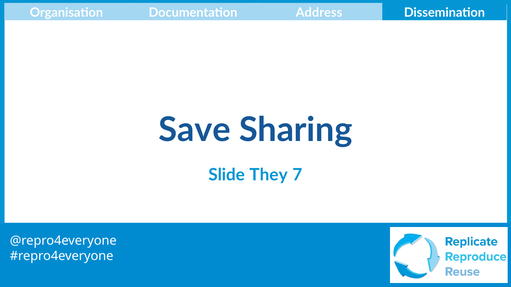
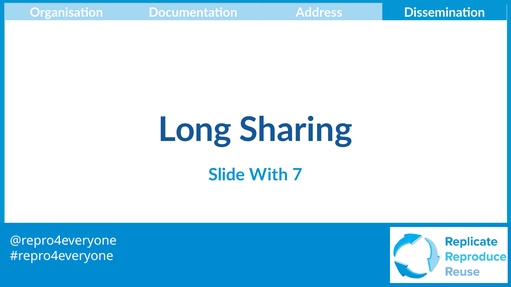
Save: Save -> Long (195, 130)
They: They -> With (269, 175)
